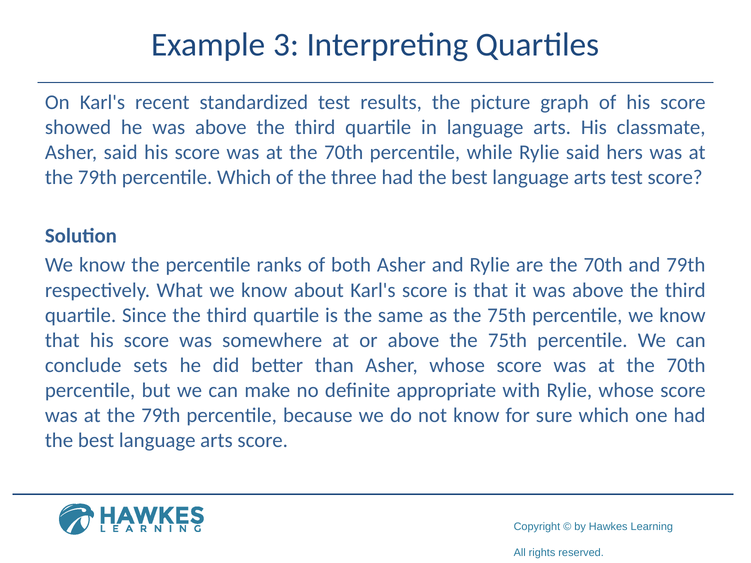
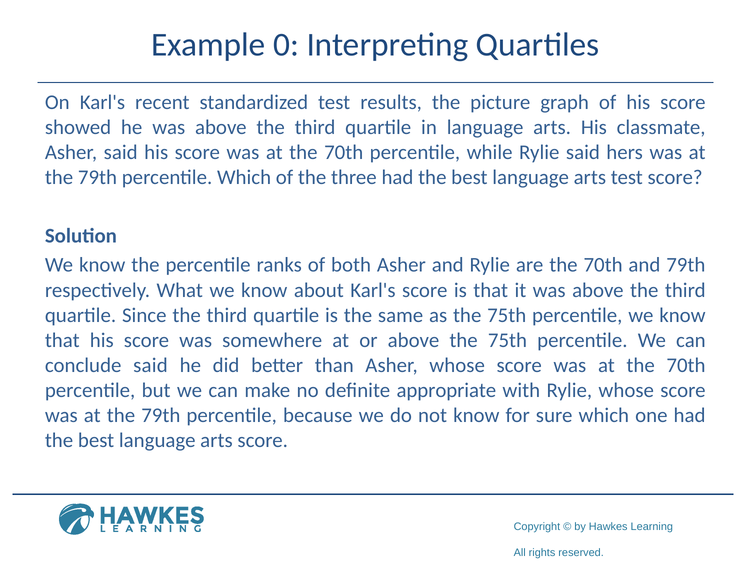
3: 3 -> 0 (286, 45)
conclude sets: sets -> said (151, 365)
